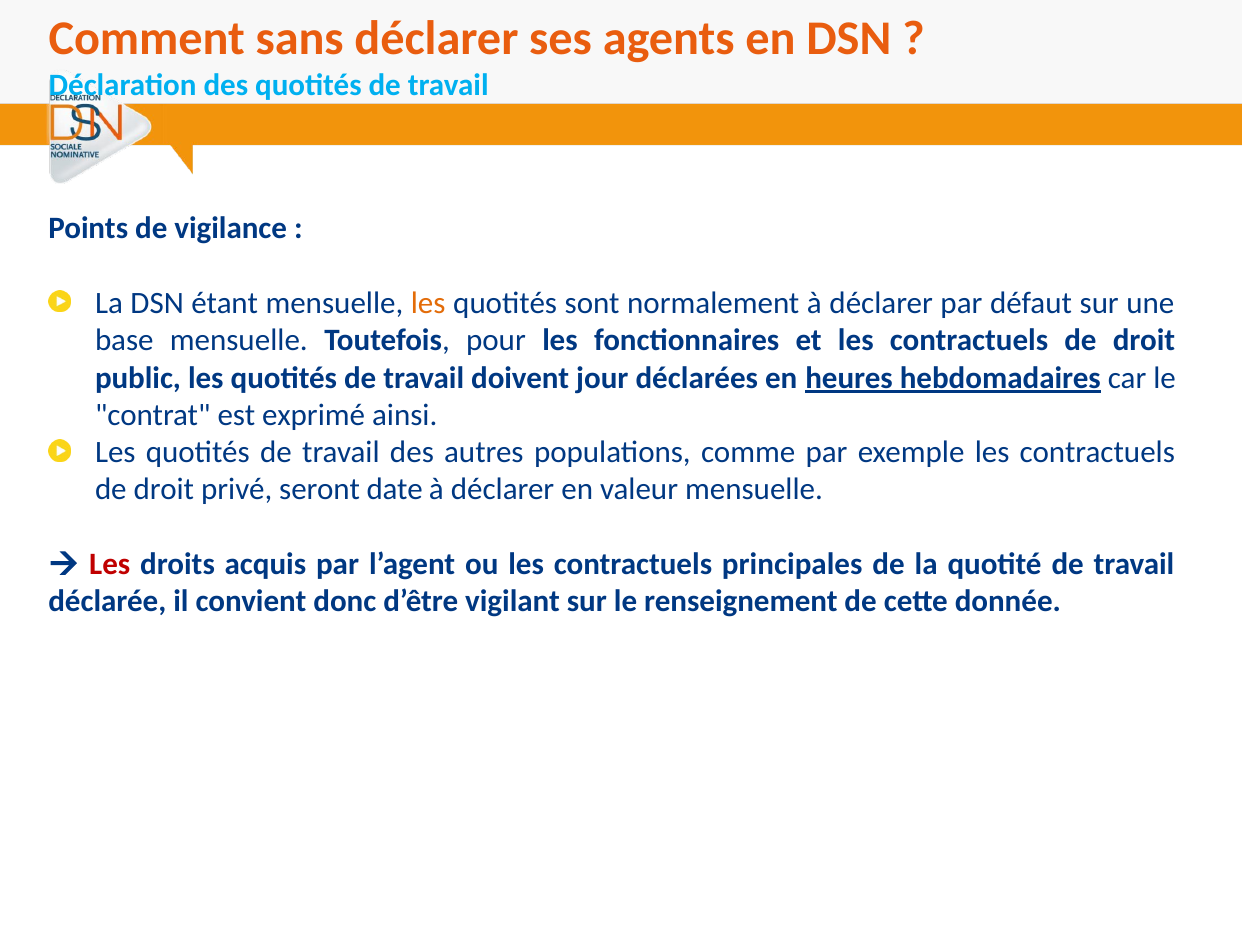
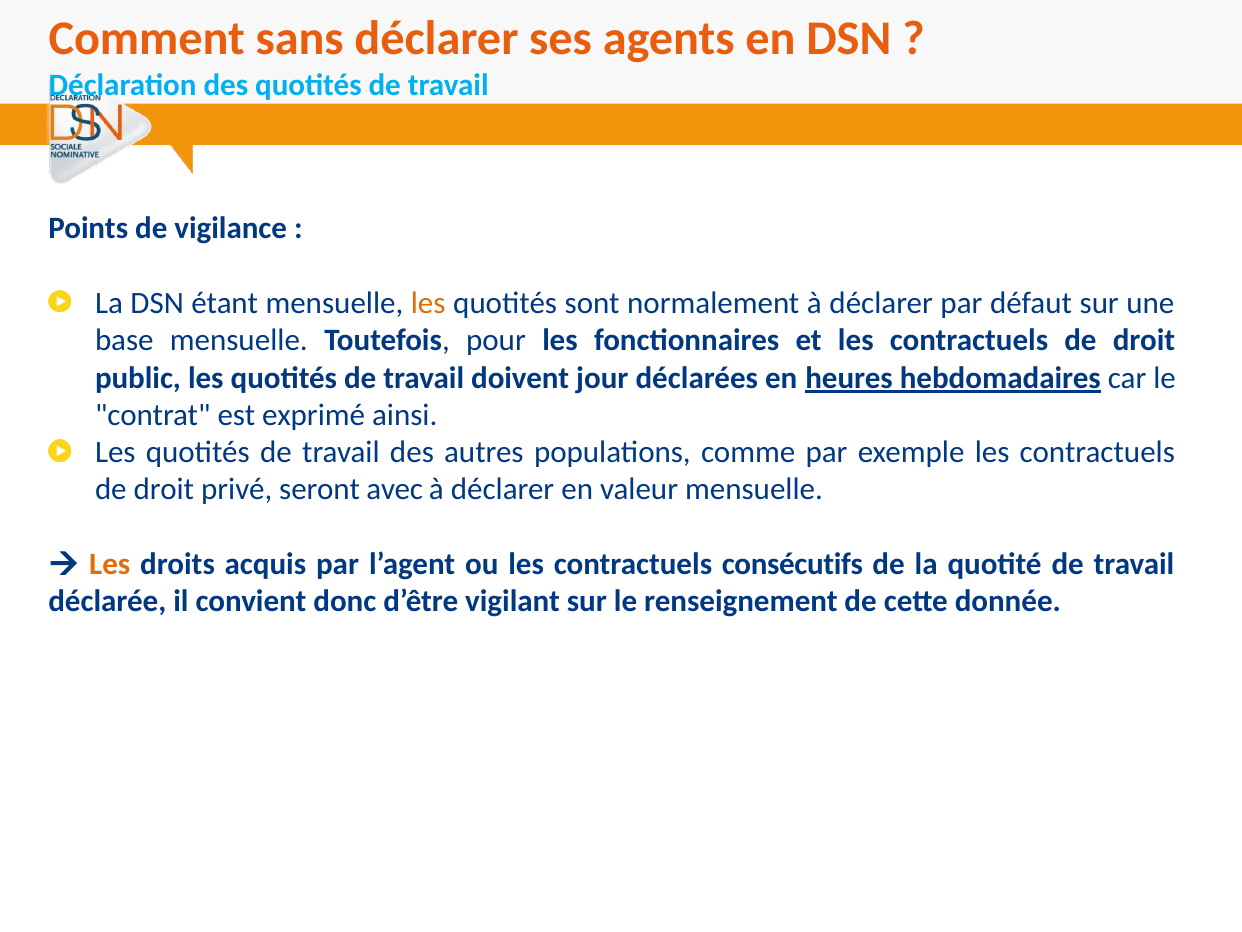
date: date -> avec (395, 489)
Les colour: red -> orange (110, 564)
principales: principales -> consécutifs (792, 564)
